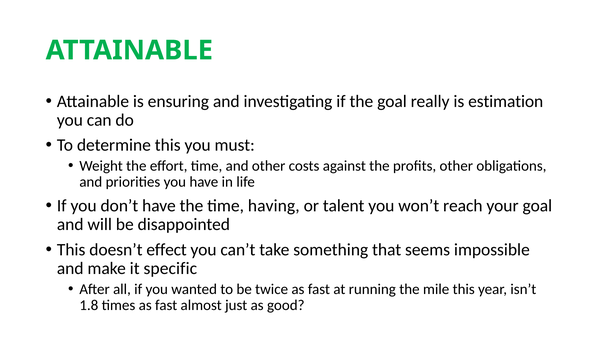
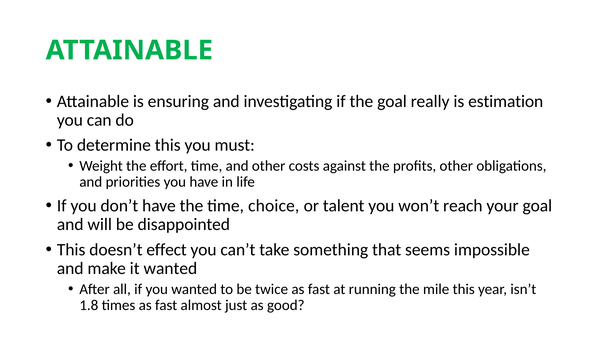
having: having -> choice (274, 206)
it specific: specific -> wanted (170, 268)
